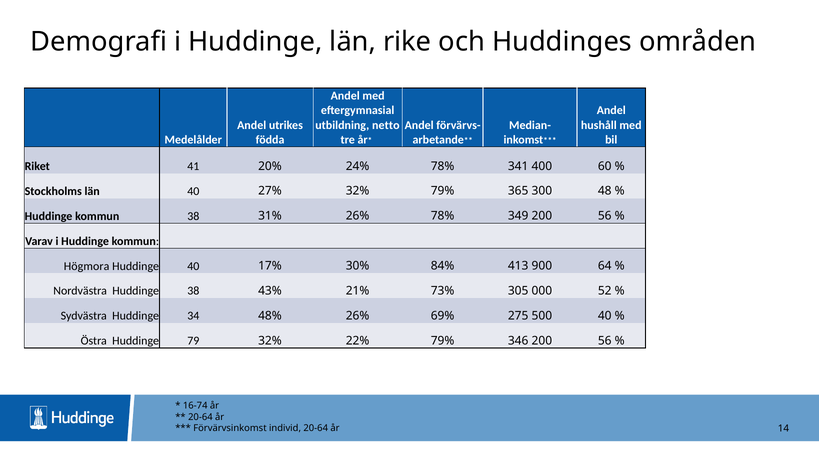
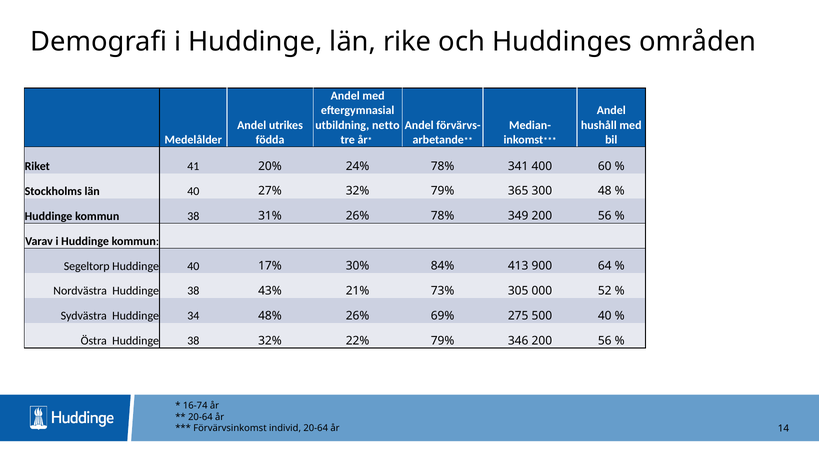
Högmora: Högmora -> Segeltorp (87, 266)
Östra Huddinge 79: 79 -> 38 (193, 341)
